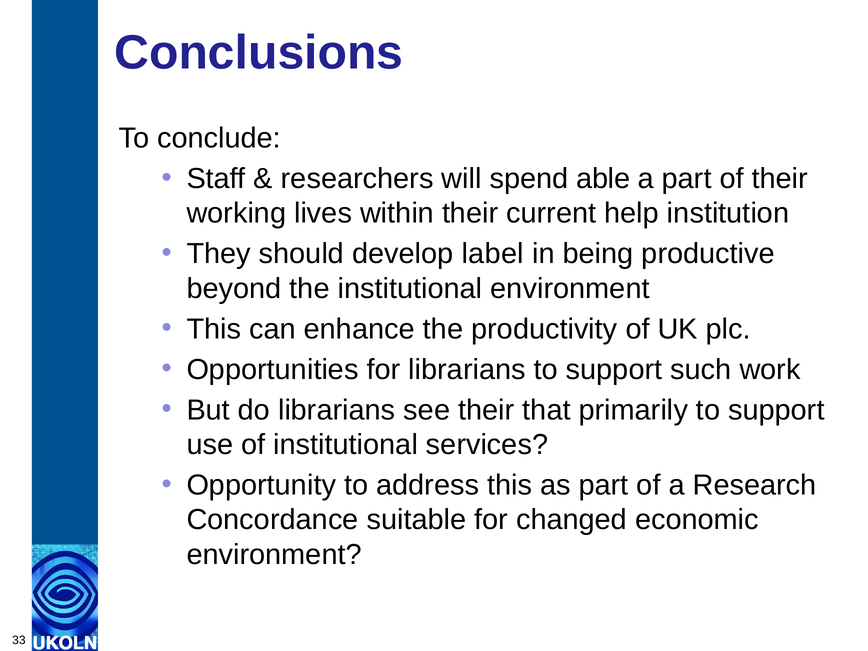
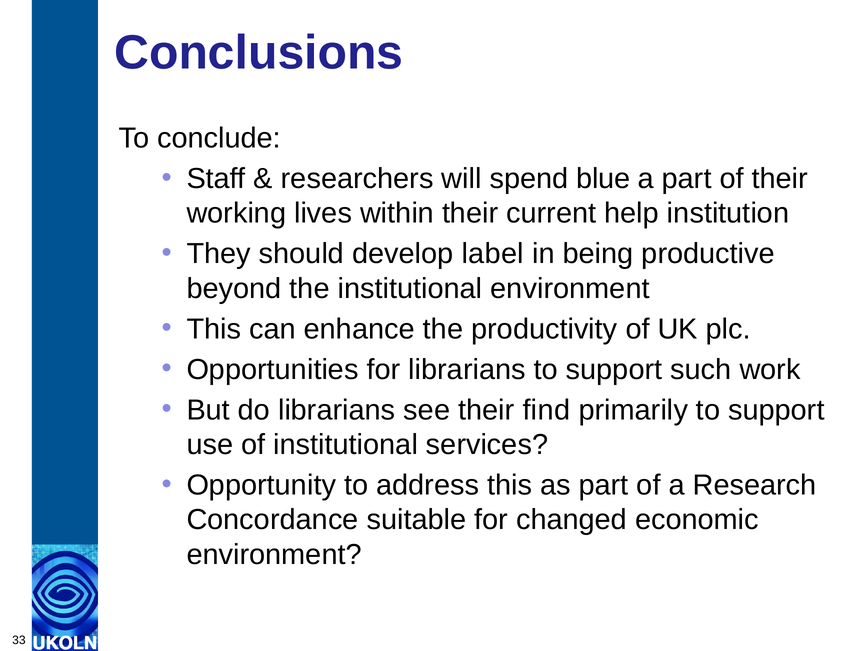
able: able -> blue (603, 179)
that: that -> find (546, 410)
